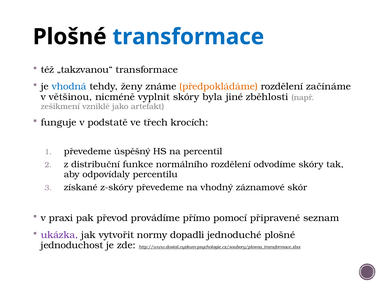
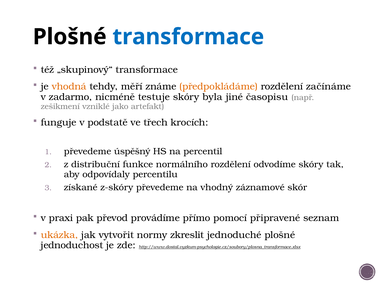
„takzvanou“: „takzvanou“ -> „skupinový“ (85, 70)
vhodná colour: blue -> orange (69, 86)
ženy: ženy -> měří (132, 86)
většinou: většinou -> zadarmo (71, 97)
vyplnit: vyplnit -> testuje (154, 97)
zběhlosti: zběhlosti -> časopisu (267, 97)
ukázka colour: purple -> orange (60, 235)
dopadli: dopadli -> zkreslit (187, 235)
